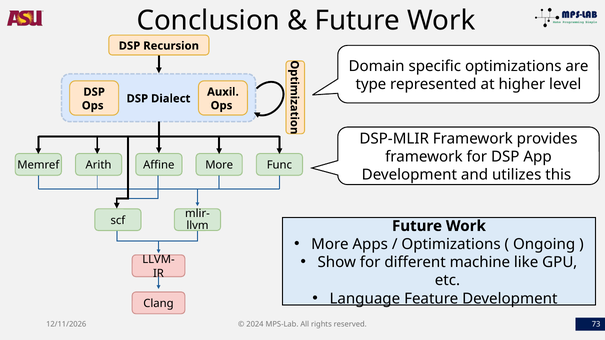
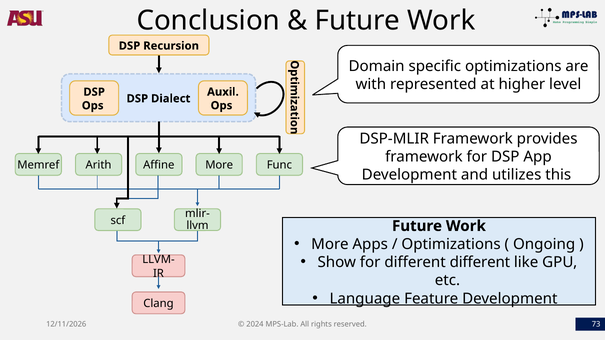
type: type -> with (371, 84)
different machine: machine -> different (480, 263)
